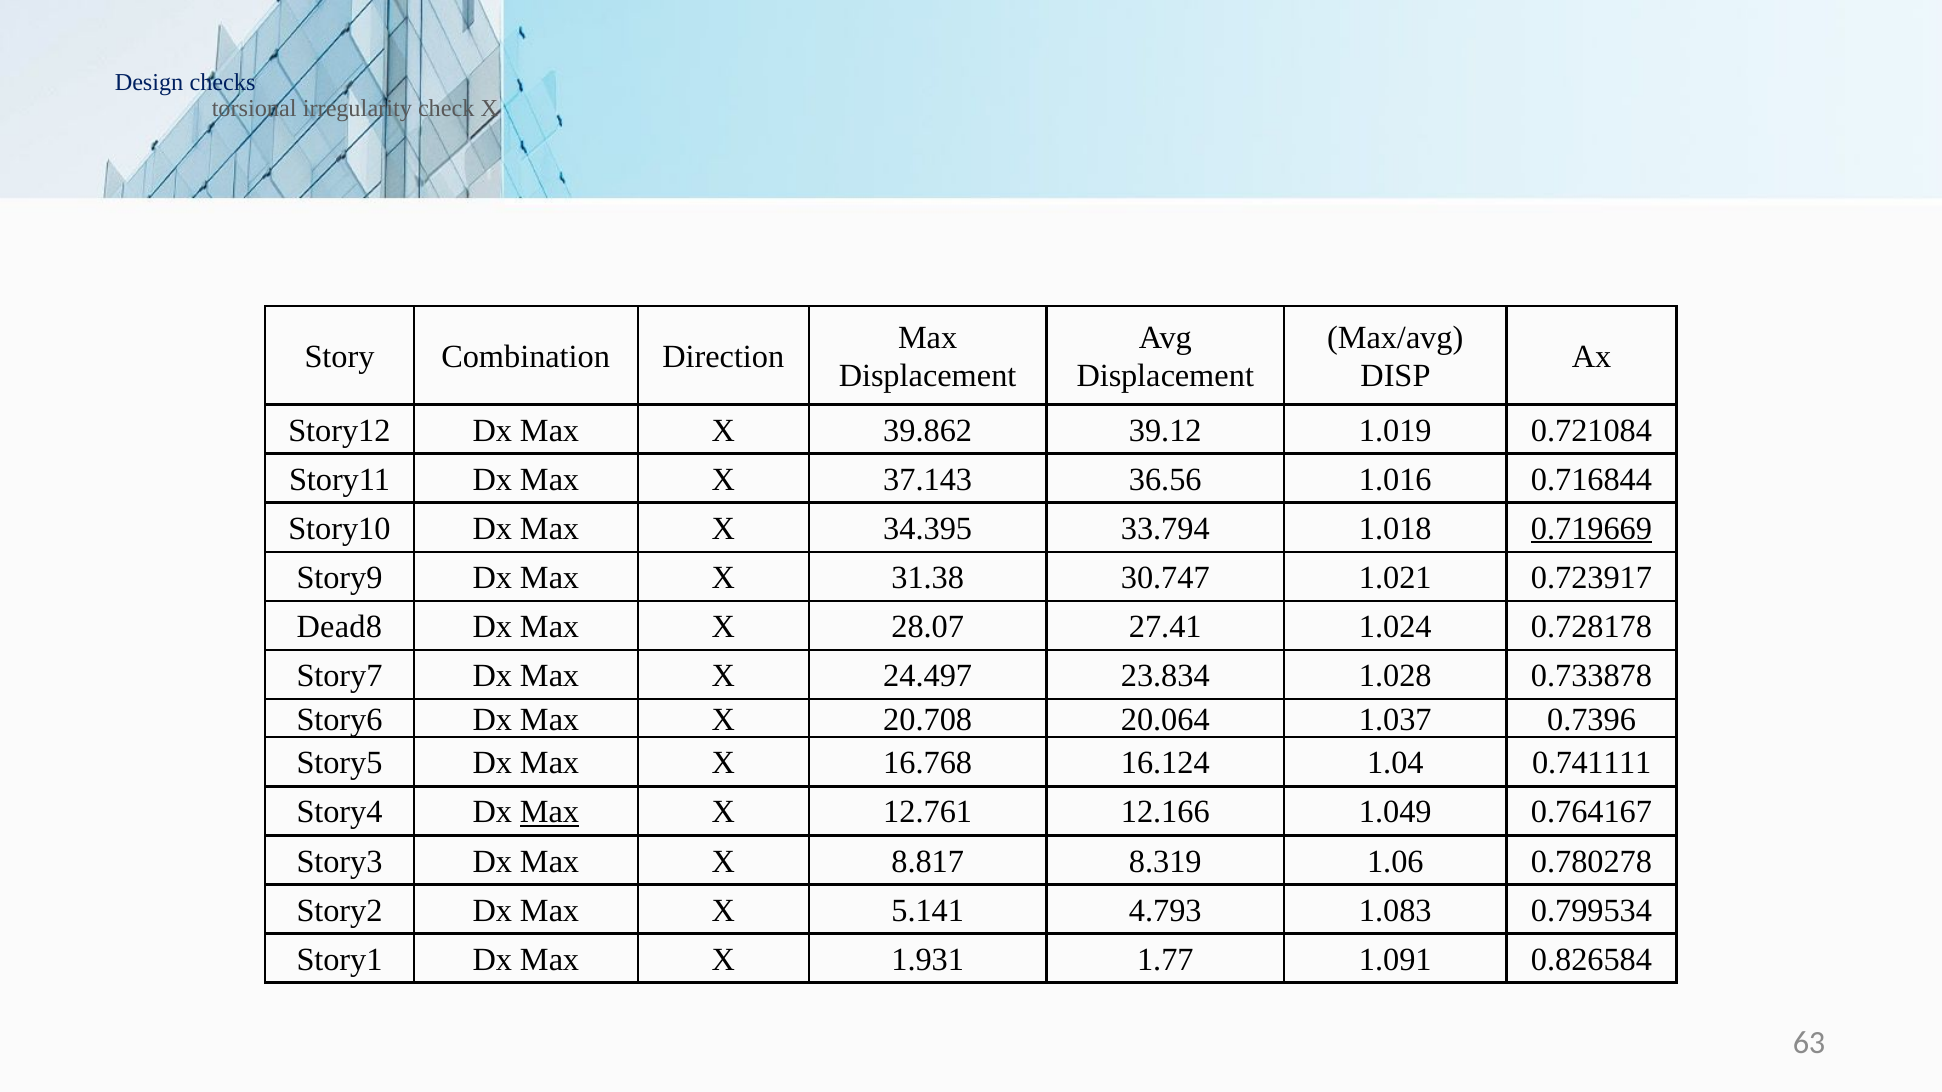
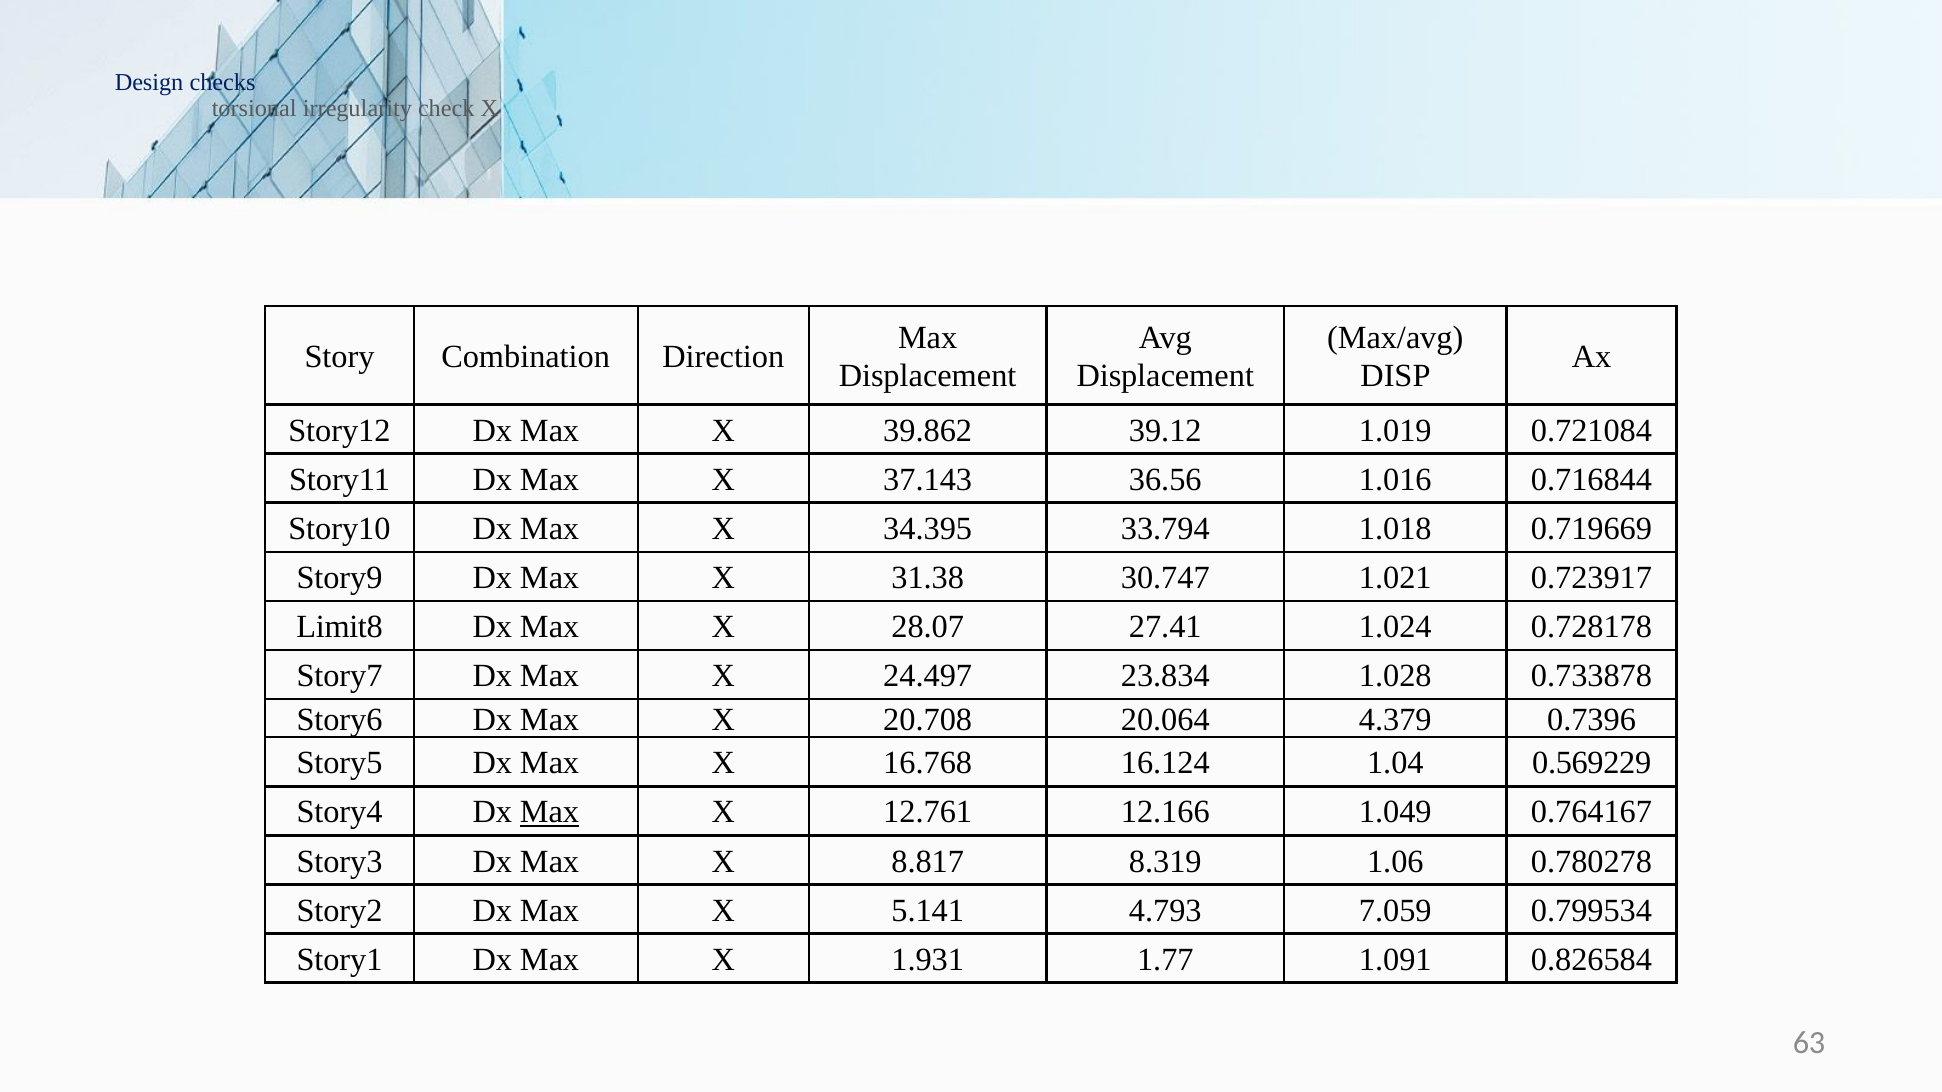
0.719669 underline: present -> none (1591, 529)
Dead8: Dead8 -> Limit8 (340, 627)
1.037: 1.037 -> 4.379 (1395, 720)
0.741111: 0.741111 -> 0.569229 (1592, 764)
1.083: 1.083 -> 7.059 (1395, 911)
